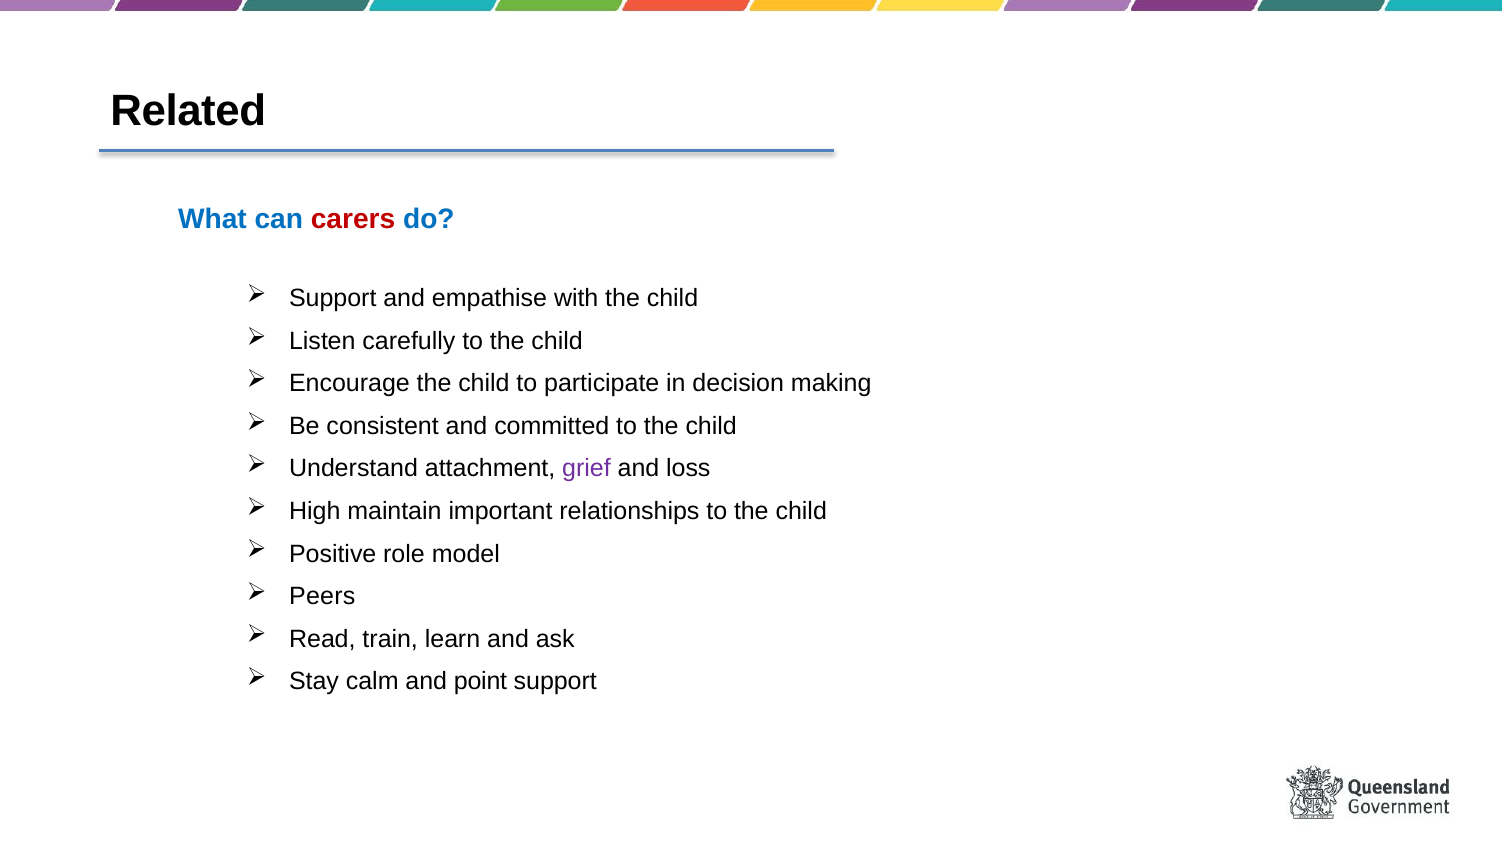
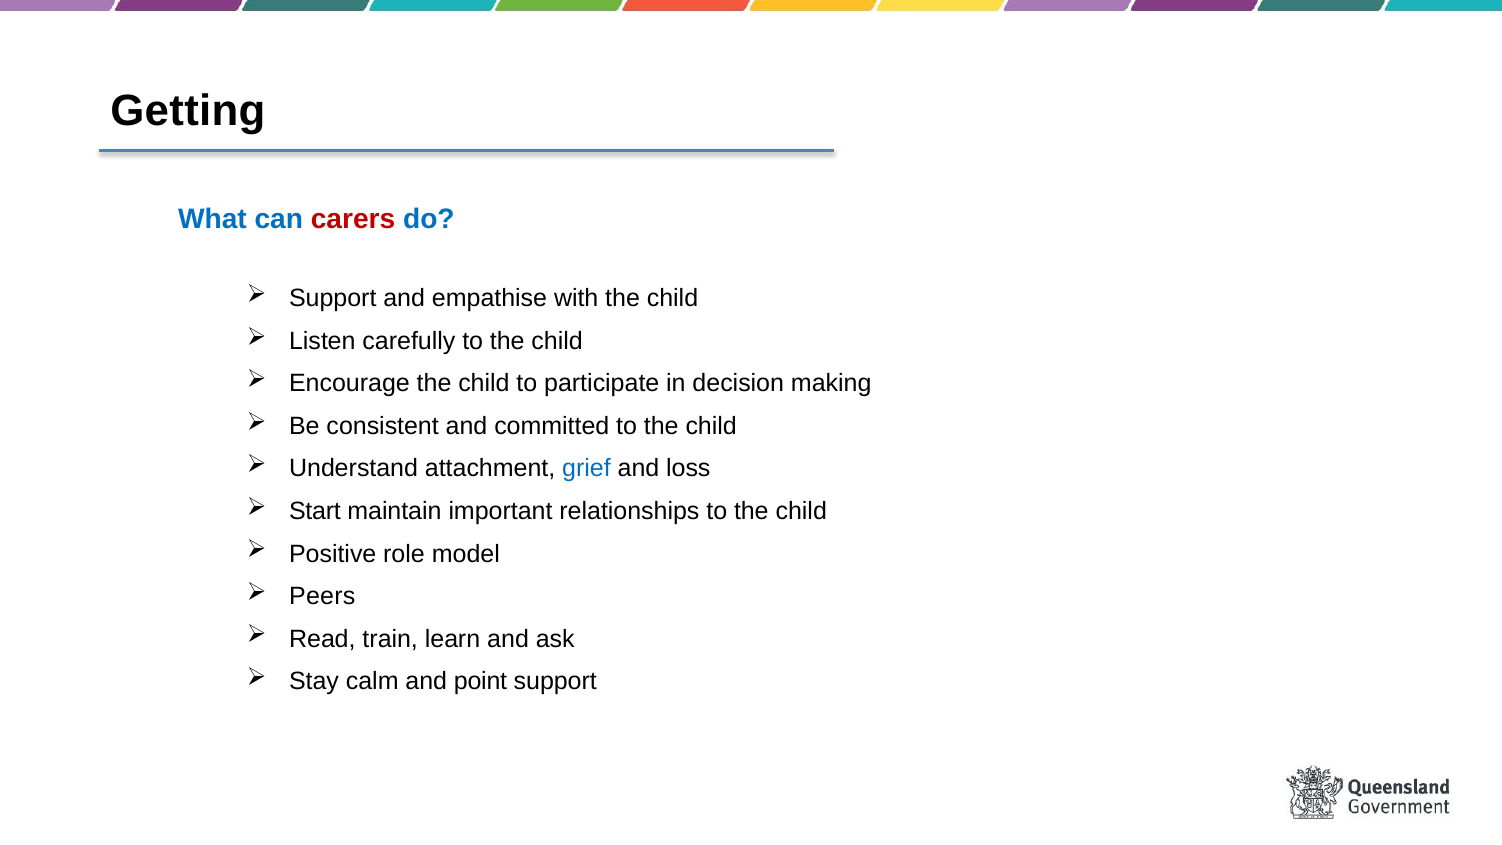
Related: Related -> Getting (188, 111)
grief colour: purple -> blue (586, 469)
High: High -> Start (315, 511)
